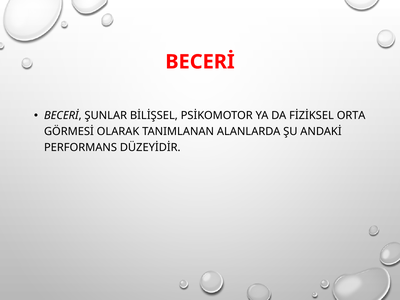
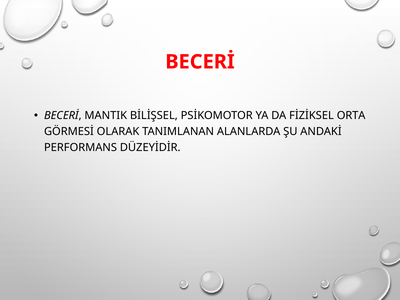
ŞUNLAR: ŞUNLAR -> MANTIK (106, 116)
